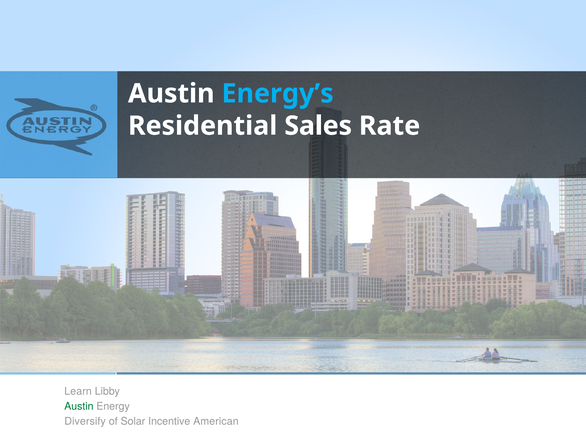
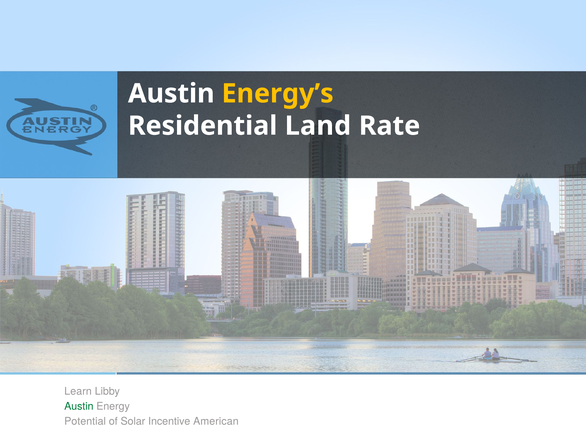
Energy’s colour: light blue -> yellow (278, 93)
Sales: Sales -> Land (318, 126)
Diversify: Diversify -> Potential (85, 421)
